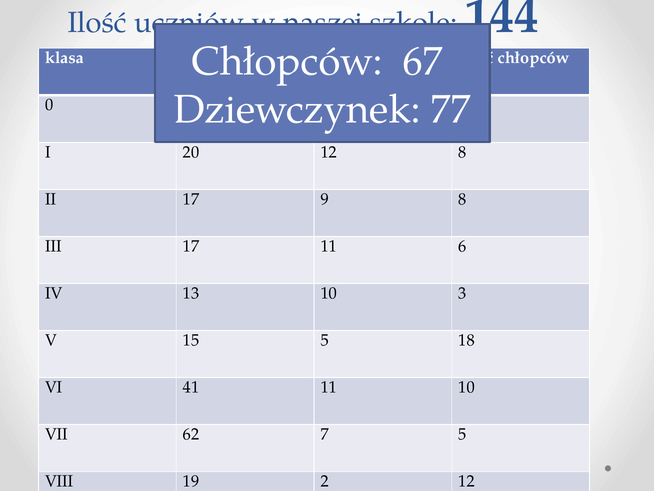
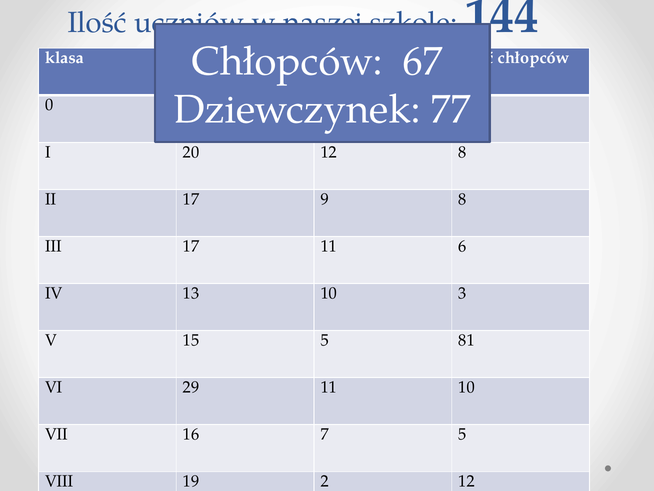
18: 18 -> 81 (467, 340)
41: 41 -> 29 (191, 387)
62: 62 -> 16 (191, 434)
